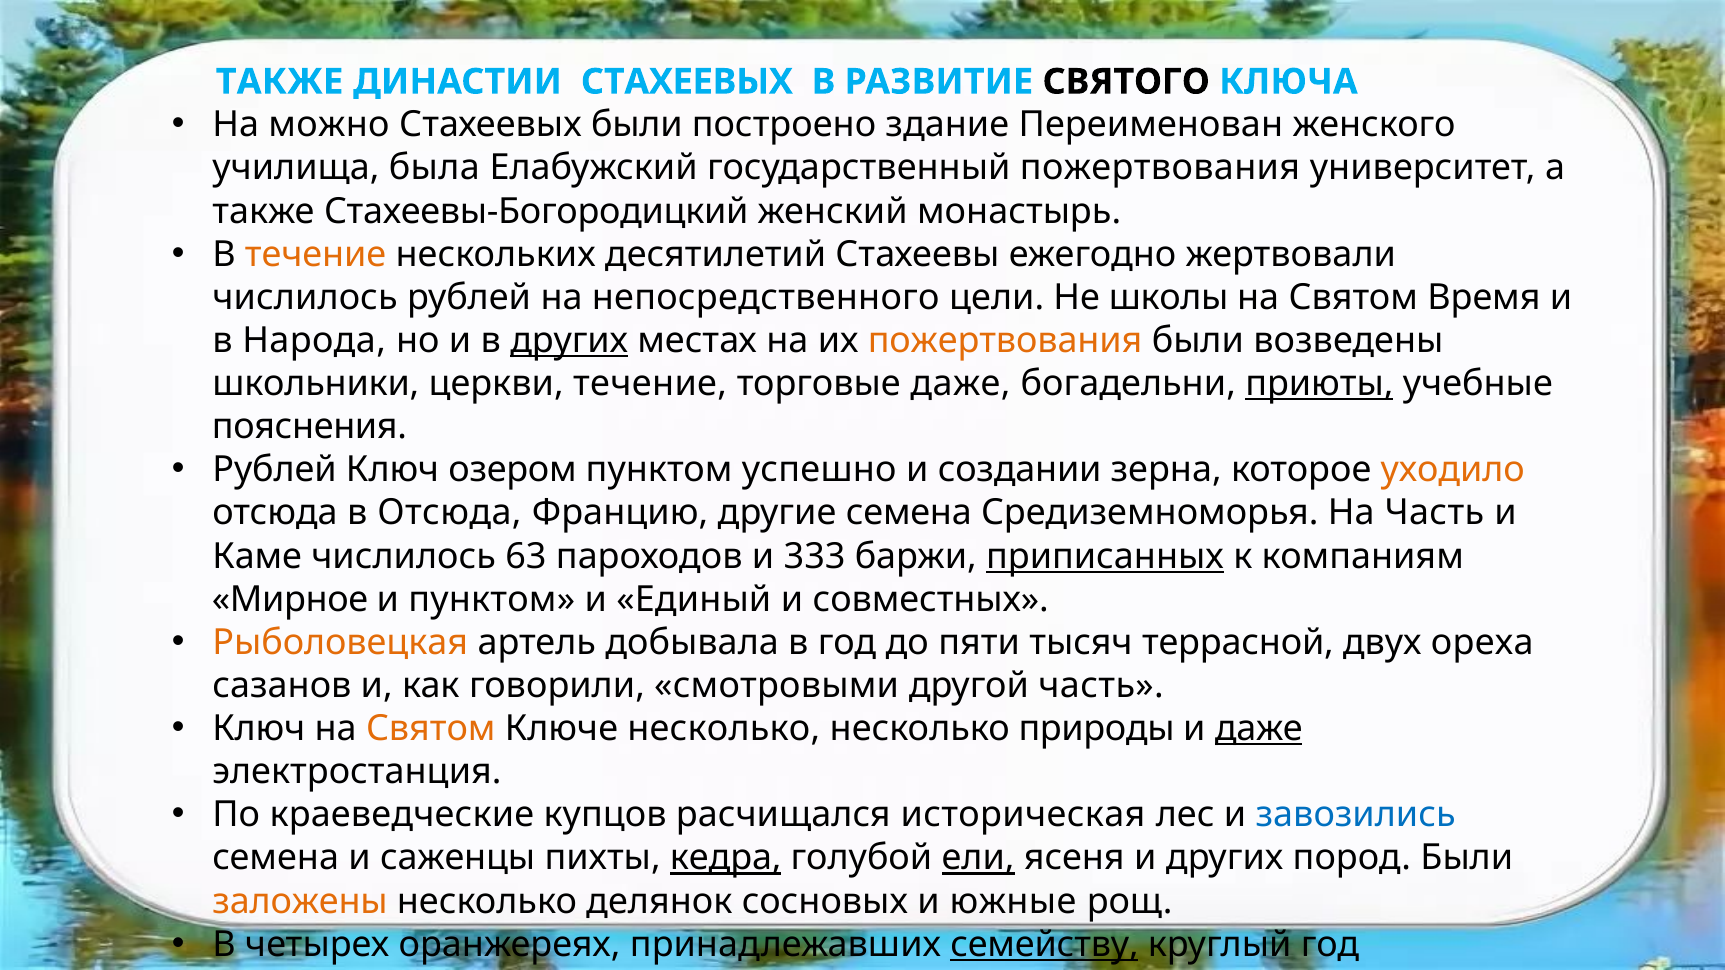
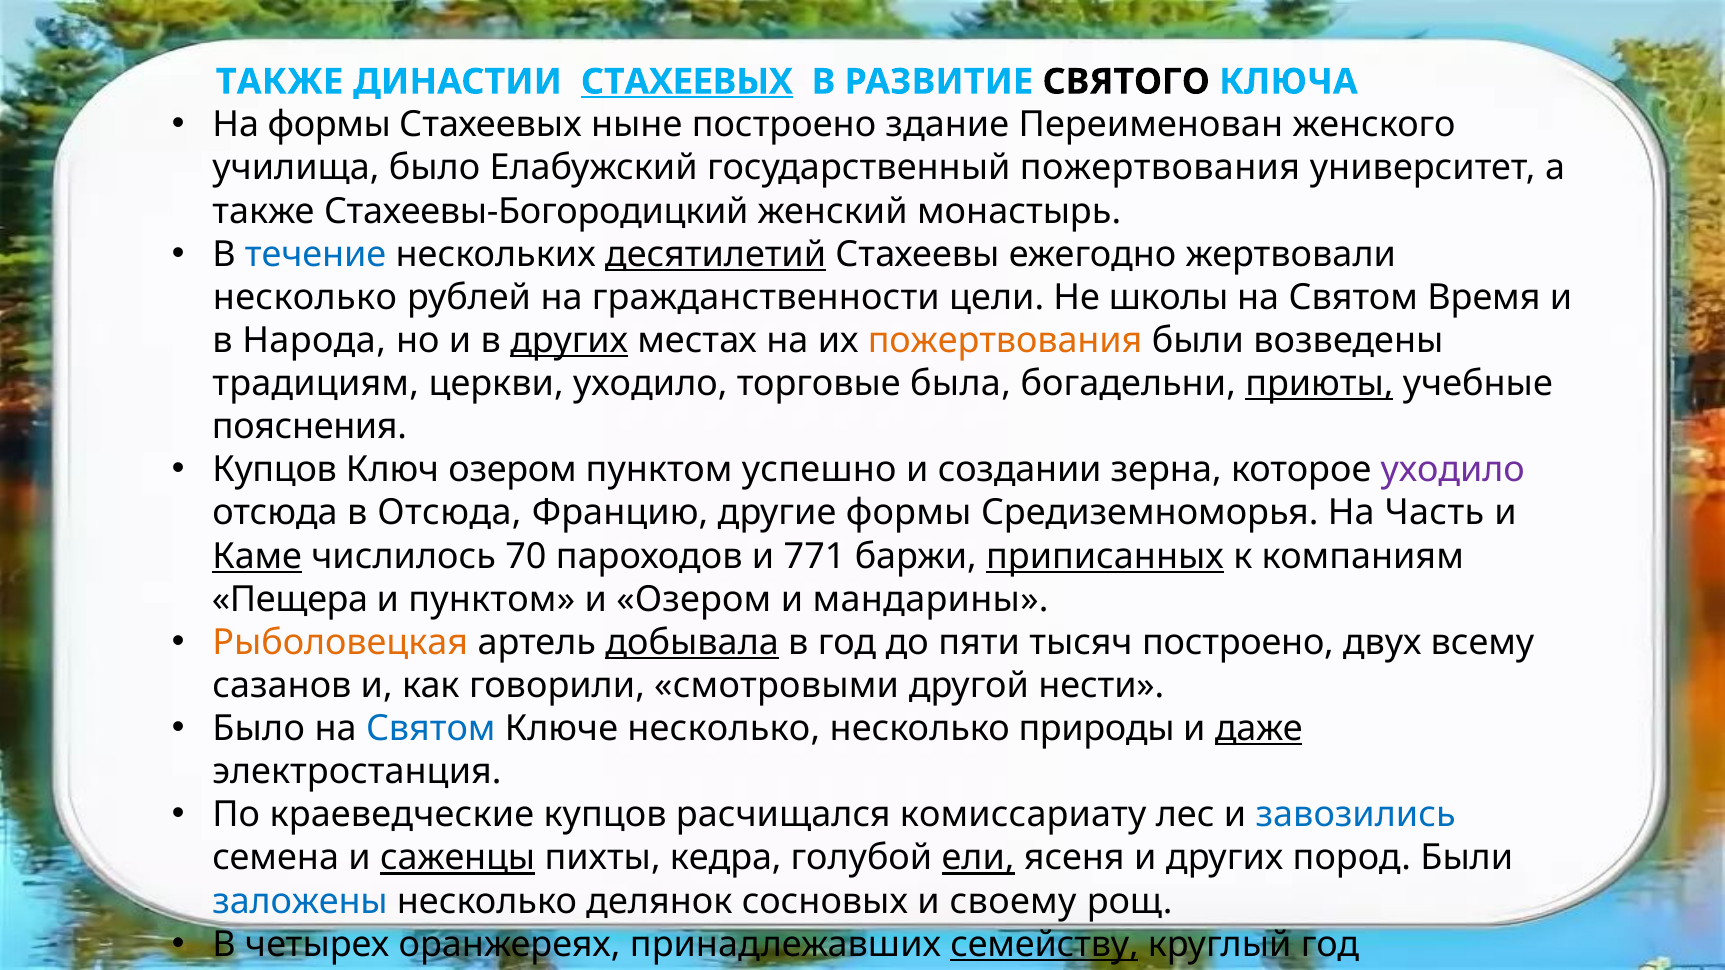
СТАХЕЕВЫХ underline: none -> present (687, 82)
На можно: можно -> формы (329, 125)
Стахеевых были: были -> ныне (637, 125)
училища была: была -> было (435, 168)
течение colour: orange -> blue (316, 254)
десятилетий underline: none -> present (716, 254)
числилось: числилось -> несколько (305, 298)
непосредственного: непосредственного -> гражданственности (766, 298)
школьники: школьники -> традициям (316, 384)
церкви течение: течение -> уходило (650, 384)
торговые даже: даже -> была (961, 384)
Рублей: Рублей -> Купцов (275, 470)
уходило colour: orange -> purple (1453, 470)
другие семена: семена -> формы (909, 513)
Каме underline: none -> present (257, 556)
63: 63 -> 70 (526, 556)
333: 333 -> 771 (815, 556)
Мирное: Мирное -> Пещера (290, 600)
и Единый: Единый -> Озером (694, 600)
совместных: совместных -> мандарины (931, 600)
добывала underline: none -> present (692, 643)
тысяч террасной: террасной -> построено (1238, 643)
двух ореха: ореха -> всему (1482, 643)
другой часть: часть -> нести (1101, 686)
Ключ: Ключ -> Было (259, 729)
Святом colour: orange -> blue (431, 729)
историческая: историческая -> комиссариату (1023, 815)
саженцы underline: none -> present (458, 858)
кедра underline: present -> none (726, 858)
заложены colour: orange -> blue (300, 901)
и южные: южные -> своему (1013, 901)
